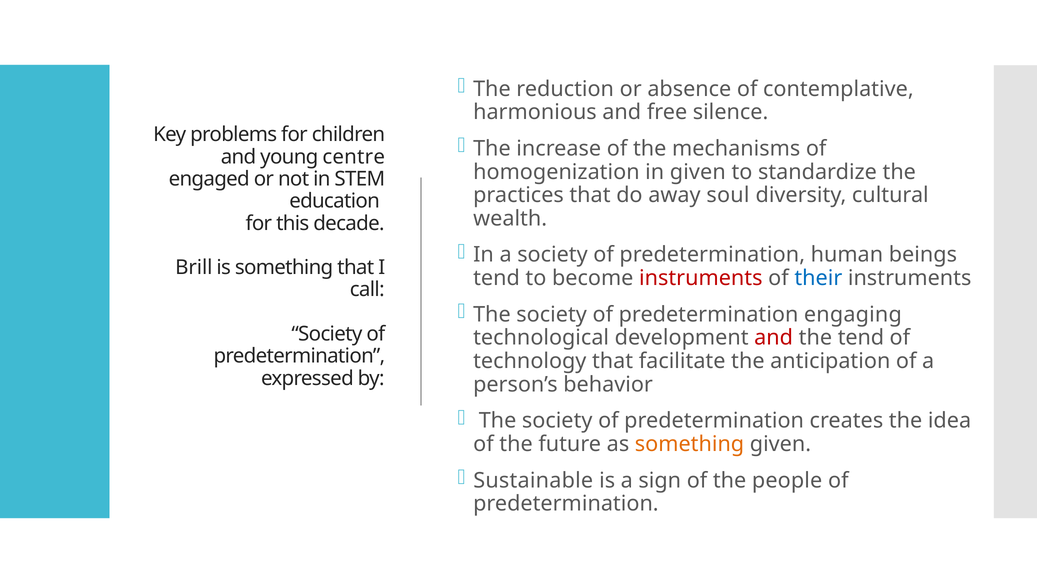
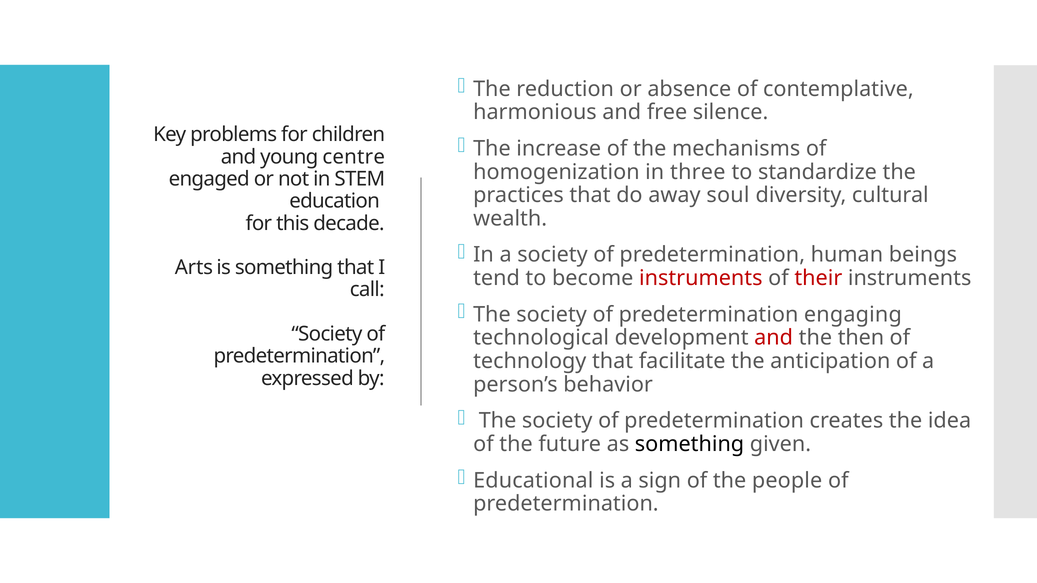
in given: given -> three (698, 172)
Brill: Brill -> Arts (194, 268)
their colour: blue -> red (818, 278)
the tend: tend -> then (861, 338)
something colour: orange -> black (690, 444)
Sustainable: Sustainable -> Educational (533, 481)
